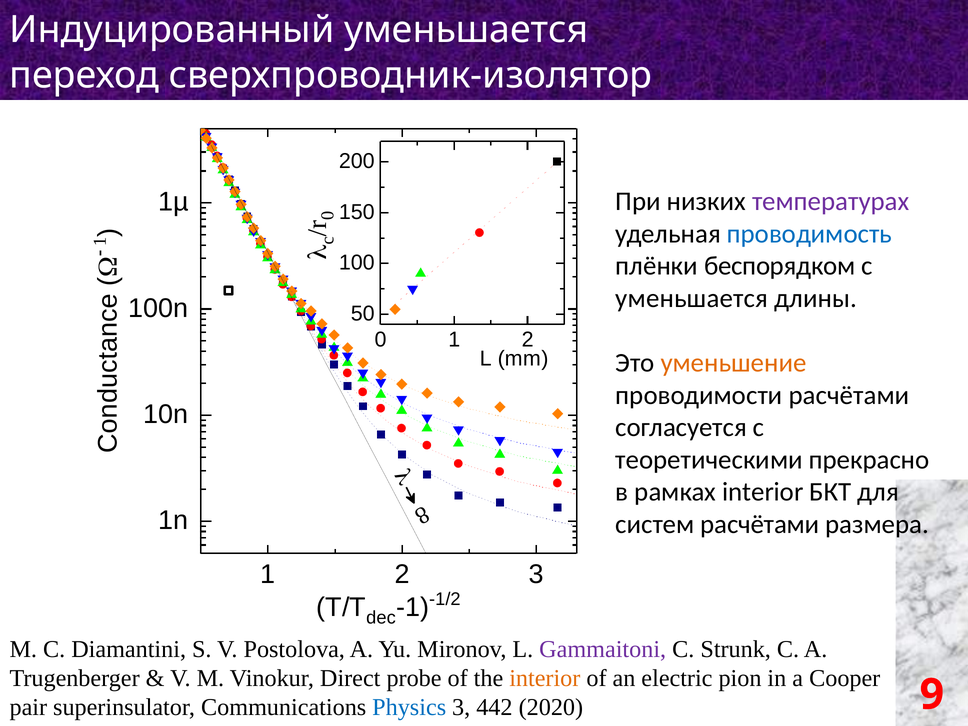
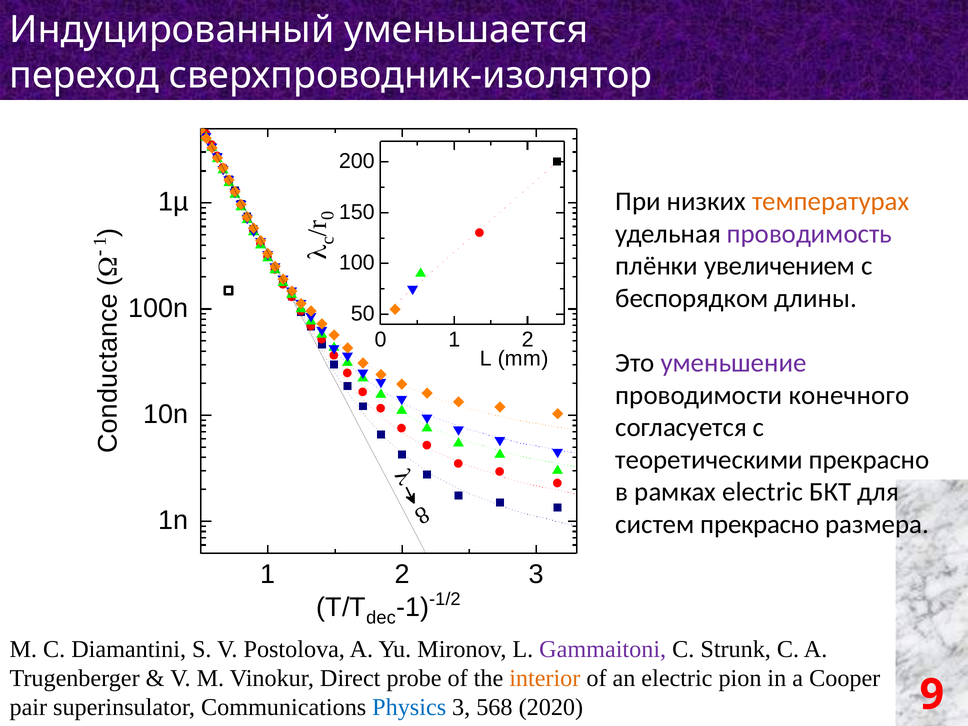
температурах colour: purple -> orange (831, 201)
проводимость colour: blue -> purple (809, 234)
беспорядком: беспорядком -> увеличением (780, 266)
уменьшается: уменьшается -> беспорядком (692, 298)
уменьшение colour: orange -> purple (734, 363)
проводимости расчётами: расчётами -> конечного (849, 395)
рамках interior: interior -> electric (763, 492)
систем расчётами: расчётами -> прекрасно (760, 524)
442: 442 -> 568 (494, 707)
